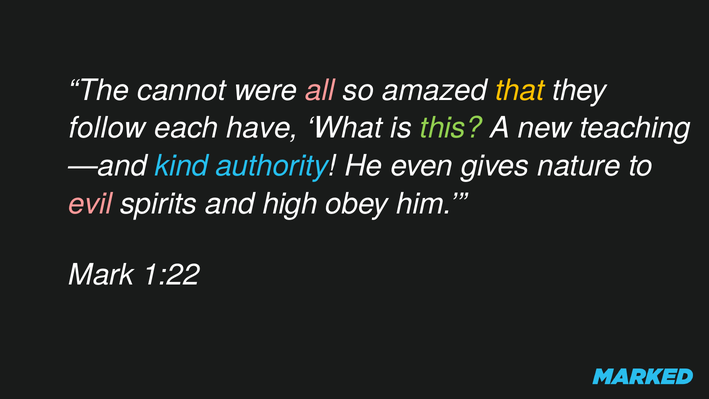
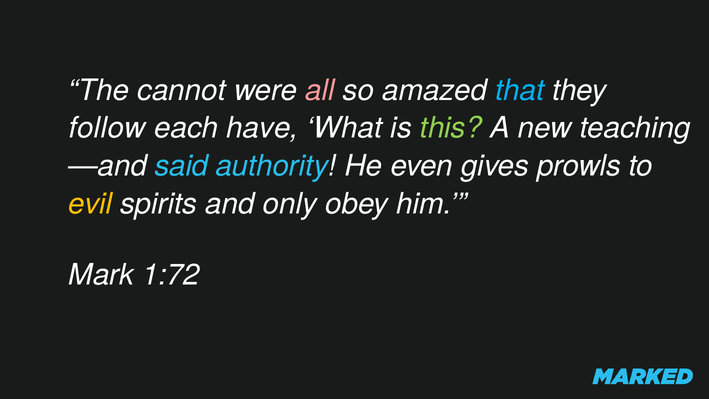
that colour: yellow -> light blue (520, 90)
kind: kind -> said (182, 166)
nature: nature -> prowls (579, 166)
evil colour: pink -> yellow (90, 204)
high: high -> only (290, 204)
1:22: 1:22 -> 1:72 (171, 275)
